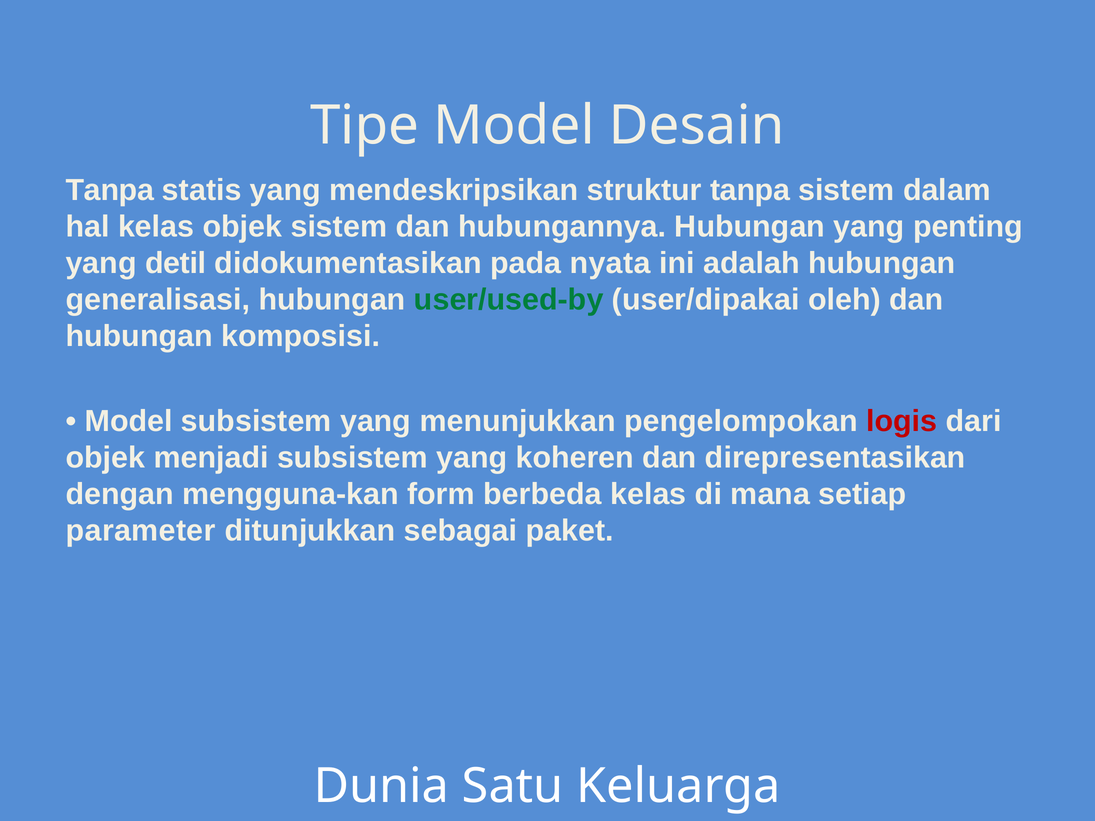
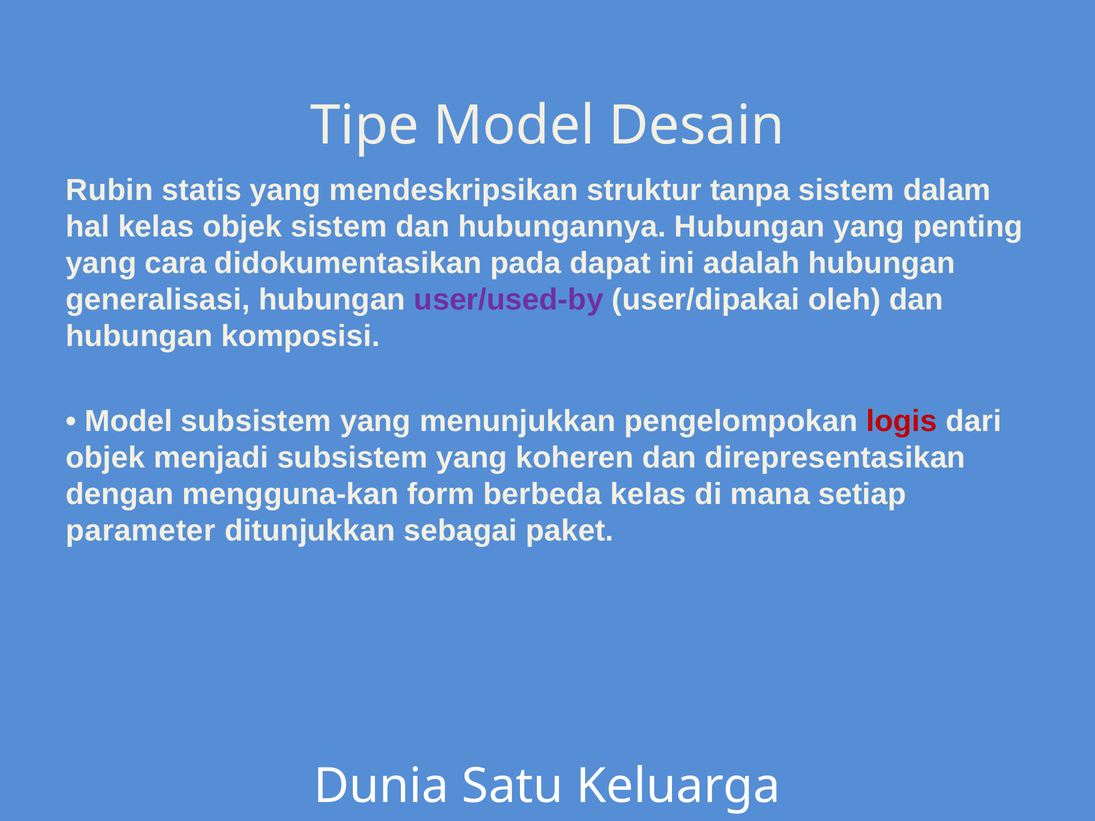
Tanpa: Tanpa -> Rubin (110, 190)
detil: detil -> cara (176, 263)
nyata: nyata -> dapat (610, 263)
user/used-by colour: green -> purple (509, 300)
